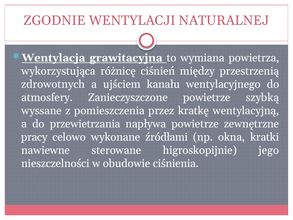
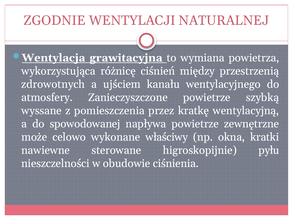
przewietrzania: przewietrzania -> spowodowanej (85, 124)
pracy: pracy -> może (34, 137)
źródłami: źródłami -> właściwy (167, 137)
jego: jego -> pyłu (269, 150)
